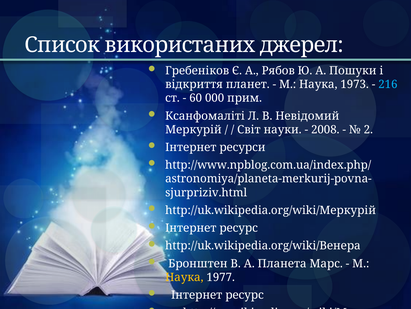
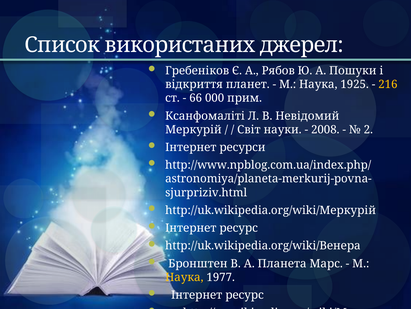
1973: 1973 -> 1925 (355, 84)
216 colour: light blue -> yellow (388, 84)
60: 60 -> 66 (196, 98)
